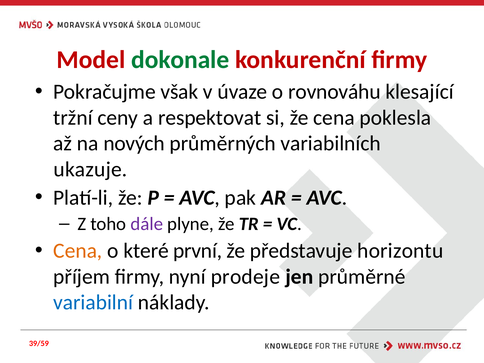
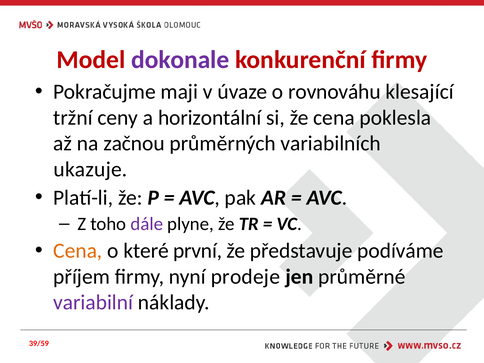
dokonale colour: green -> purple (180, 60)
však: však -> maji (179, 92)
respektovat: respektovat -> horizontální (210, 118)
nových: nových -> začnou (134, 144)
horizontu: horizontu -> podíváme (400, 251)
variabilní colour: blue -> purple (93, 302)
